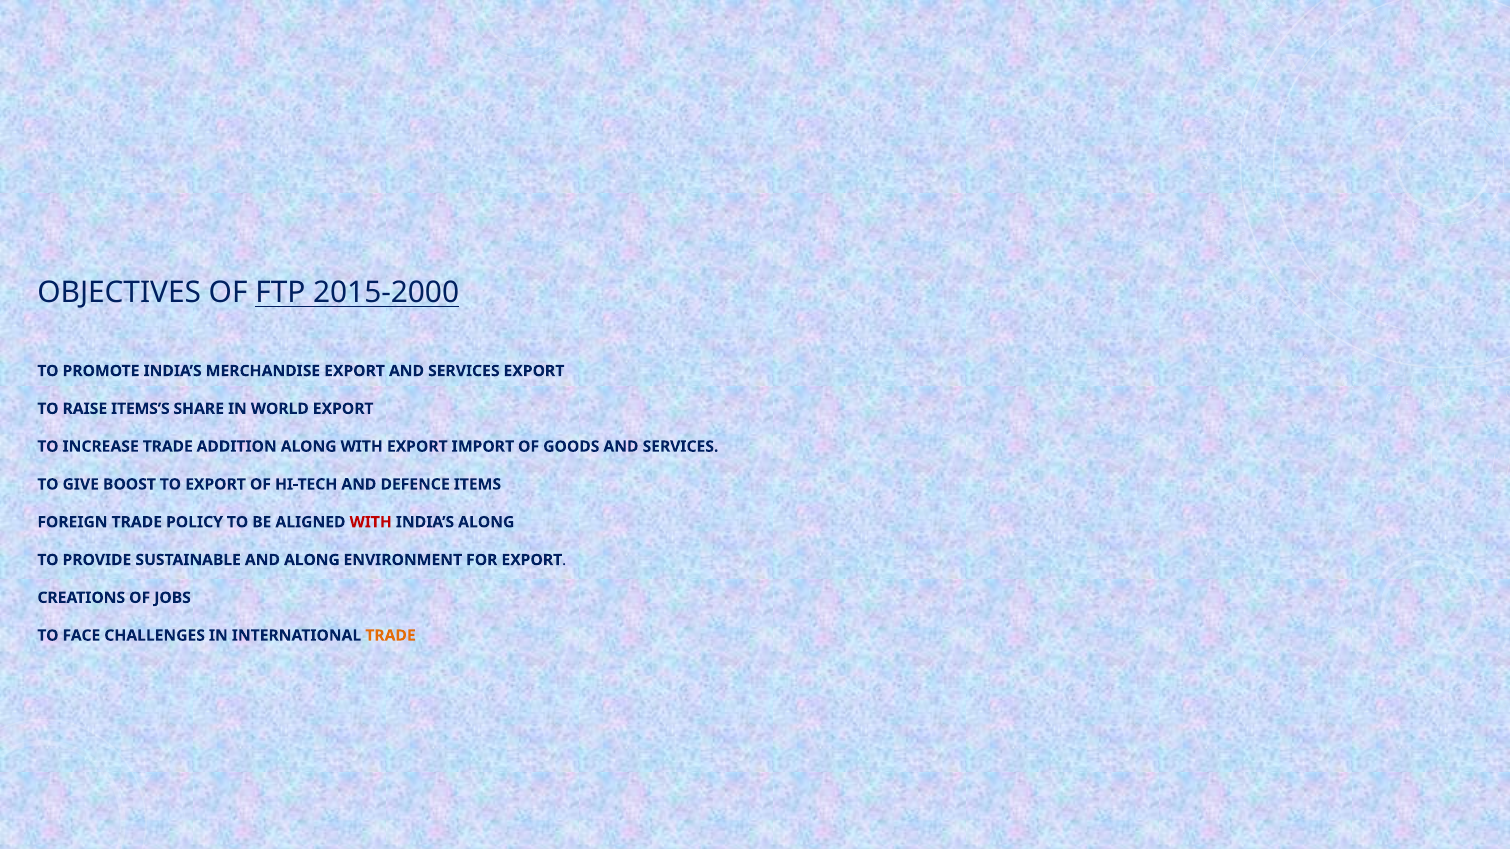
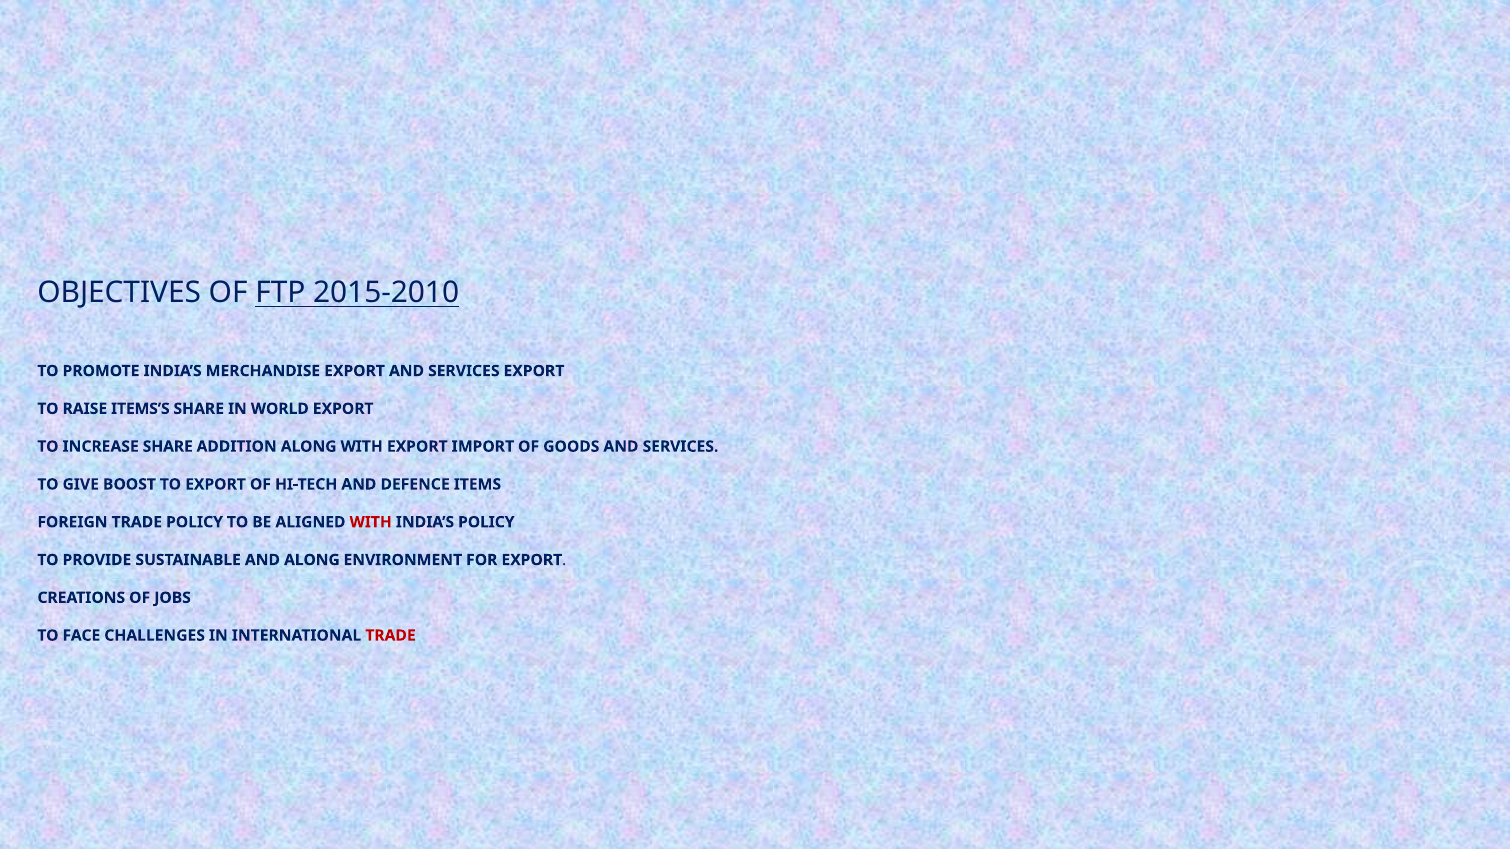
2015-2000: 2015-2000 -> 2015-2010 (386, 293)
INCREASE TRADE: TRADE -> SHARE (168, 447)
INDIA’S ALONG: ALONG -> POLICY (486, 522)
TRADE colour: orange -> red (390, 636)
